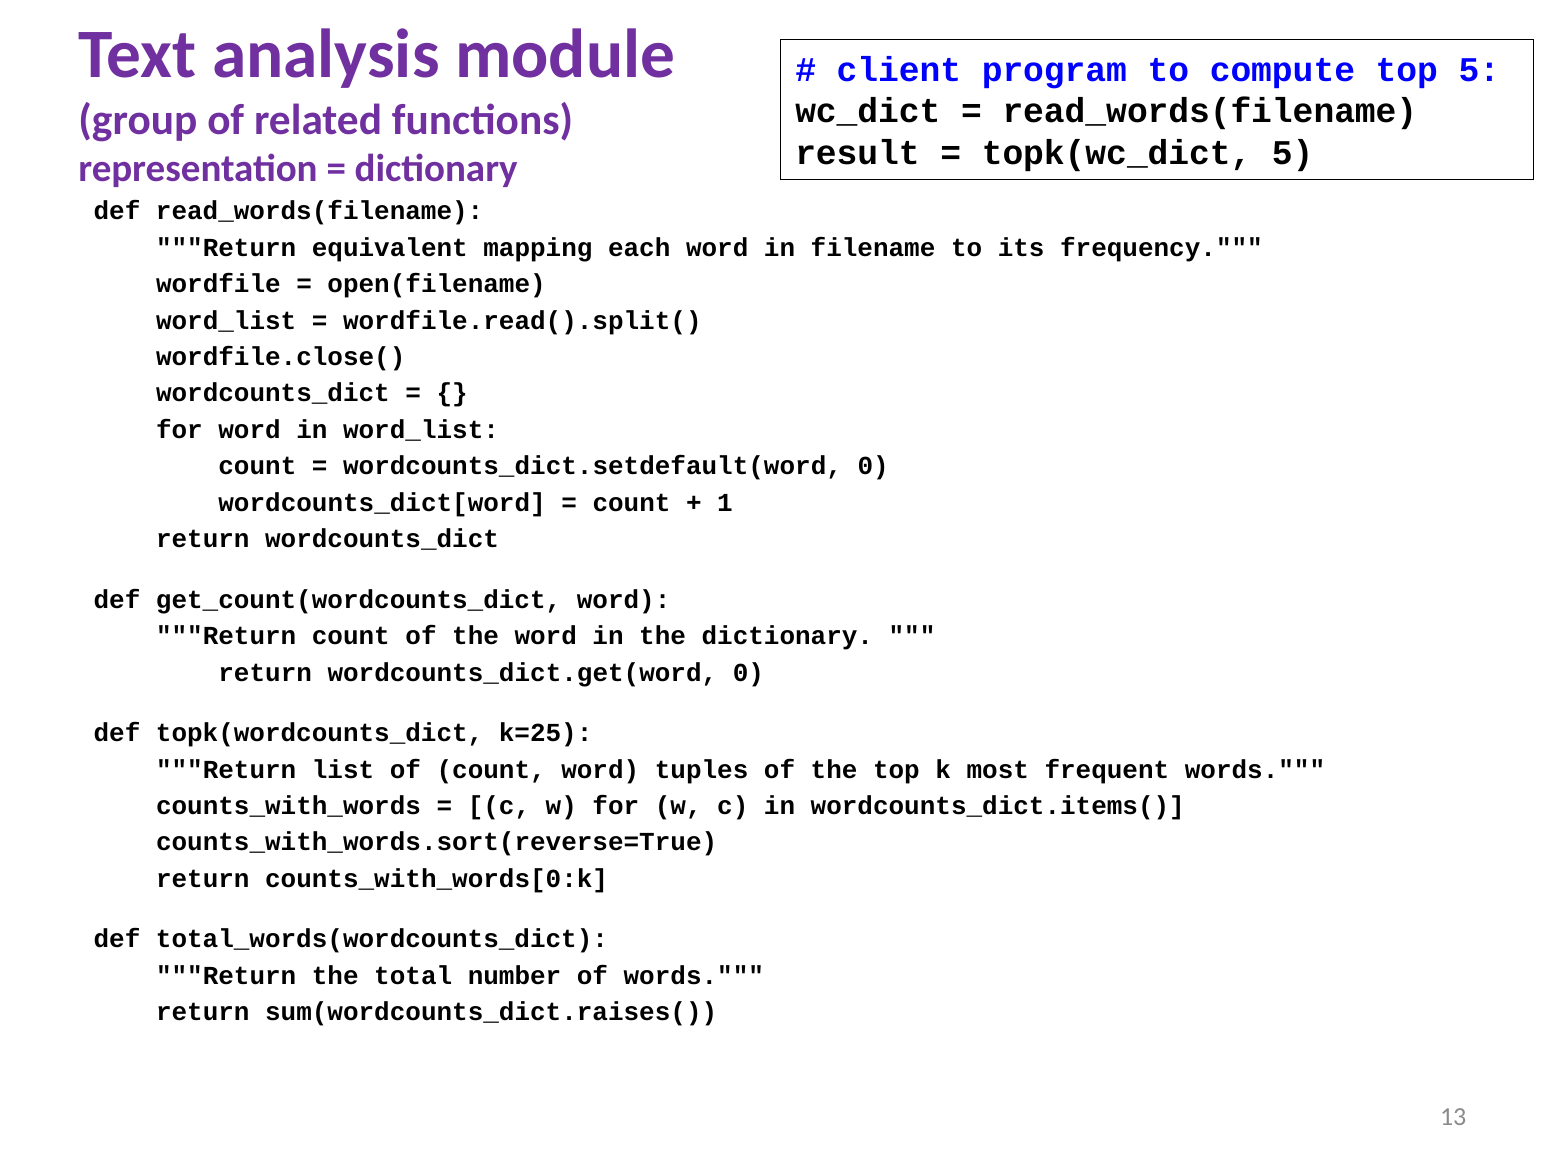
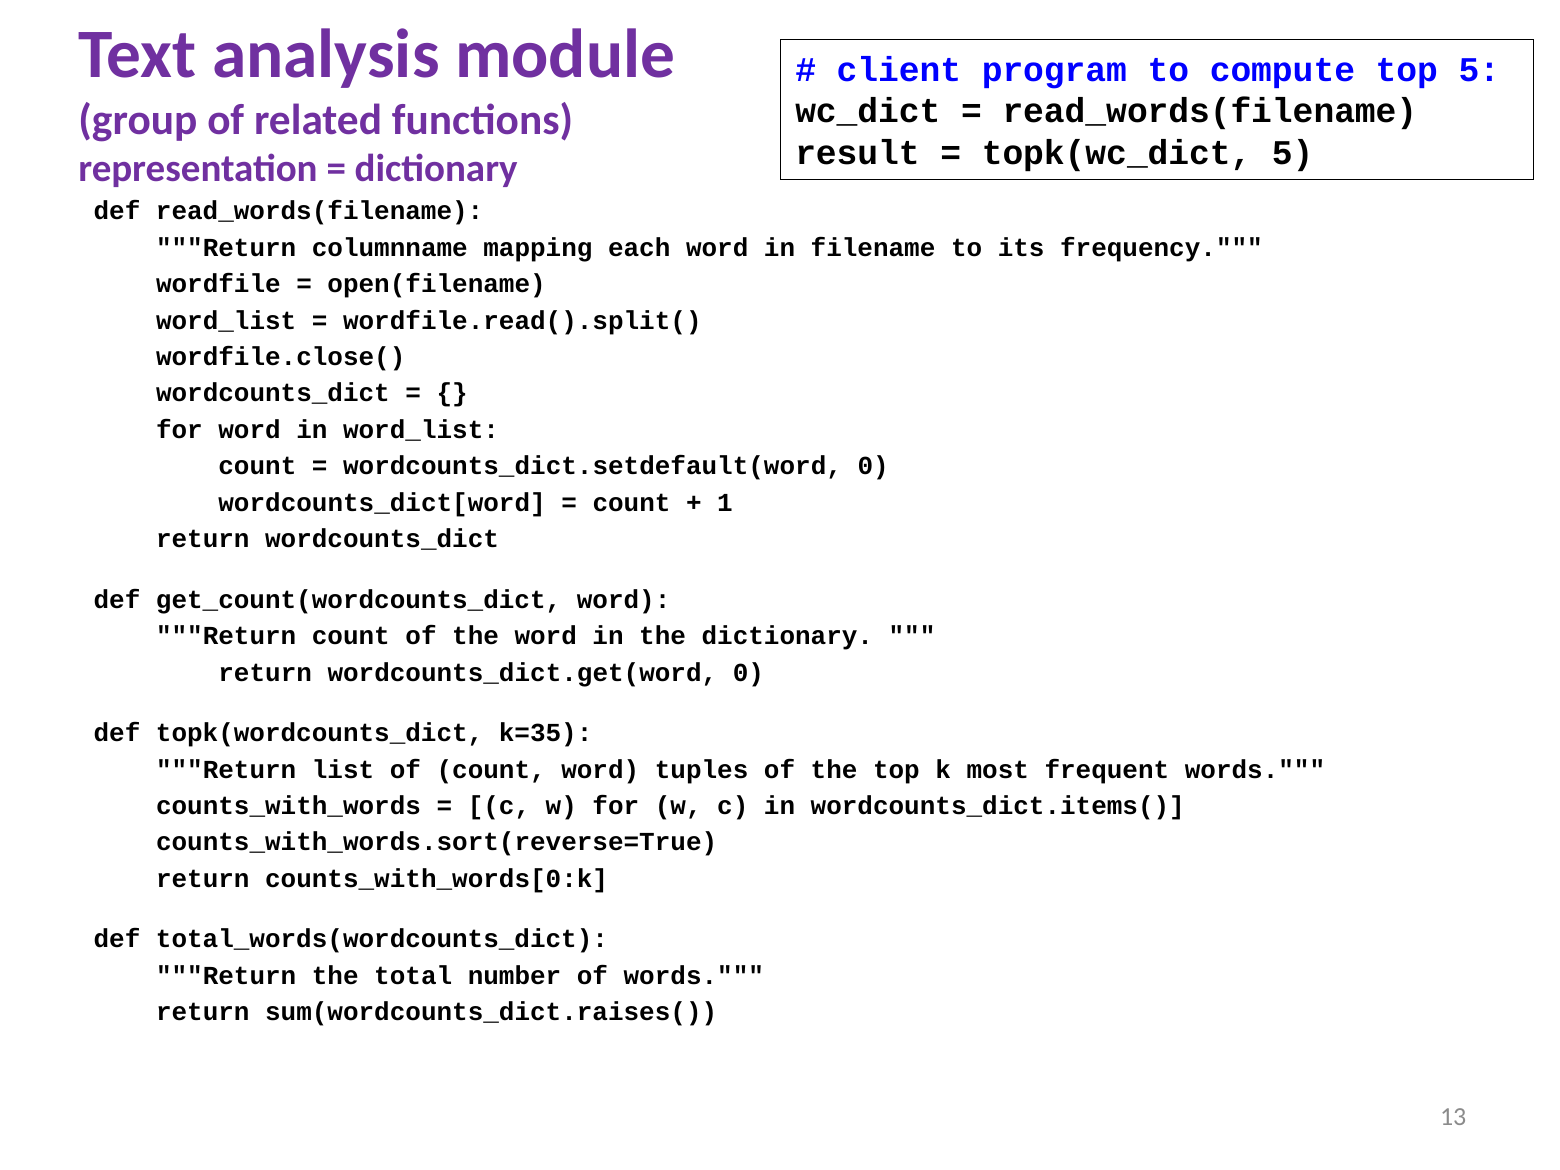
equivalent: equivalent -> columnname (390, 248)
k=25: k=25 -> k=35 (546, 733)
